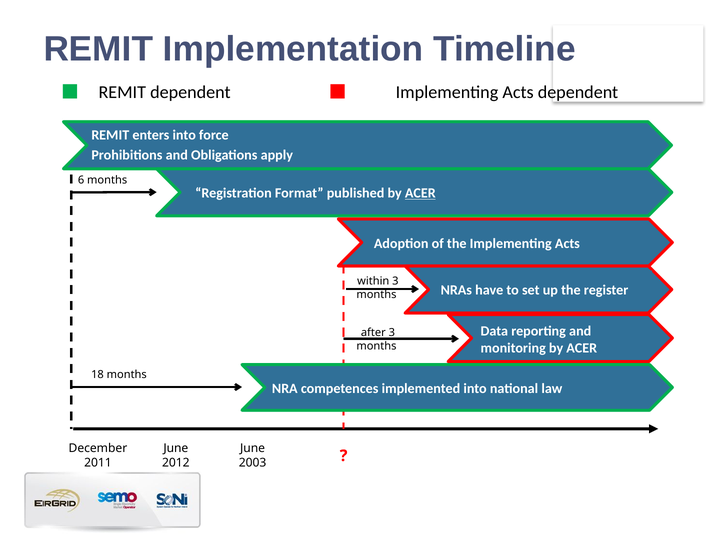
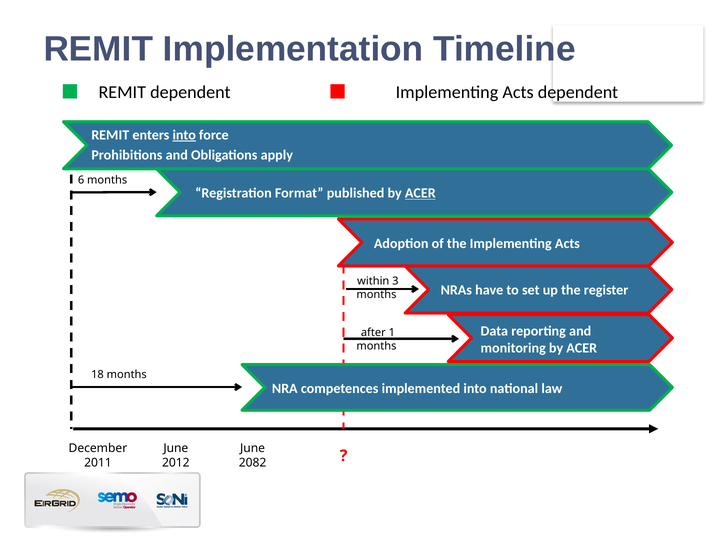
into underline: none -> present (184, 135)
after 3: 3 -> 1 (392, 332)
2003: 2003 -> 2082 (253, 462)
